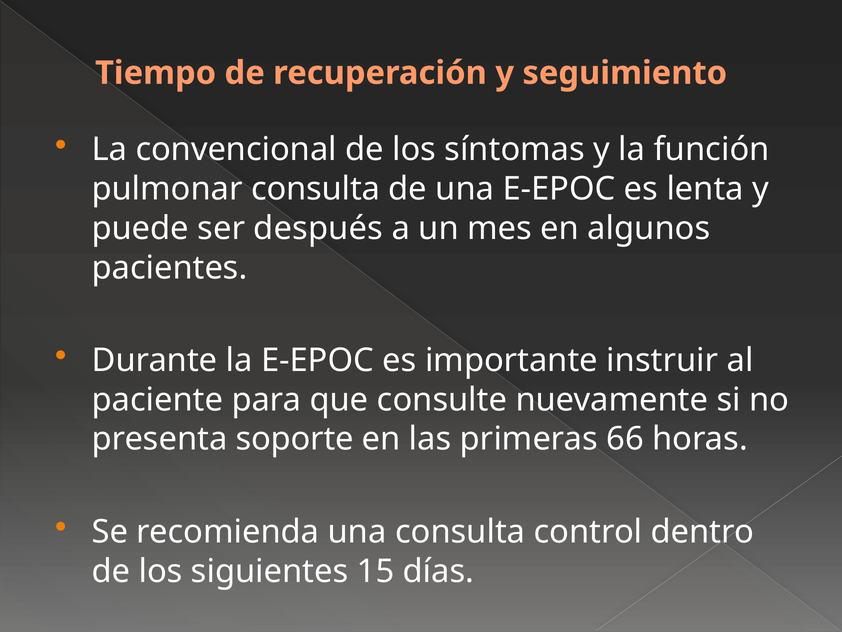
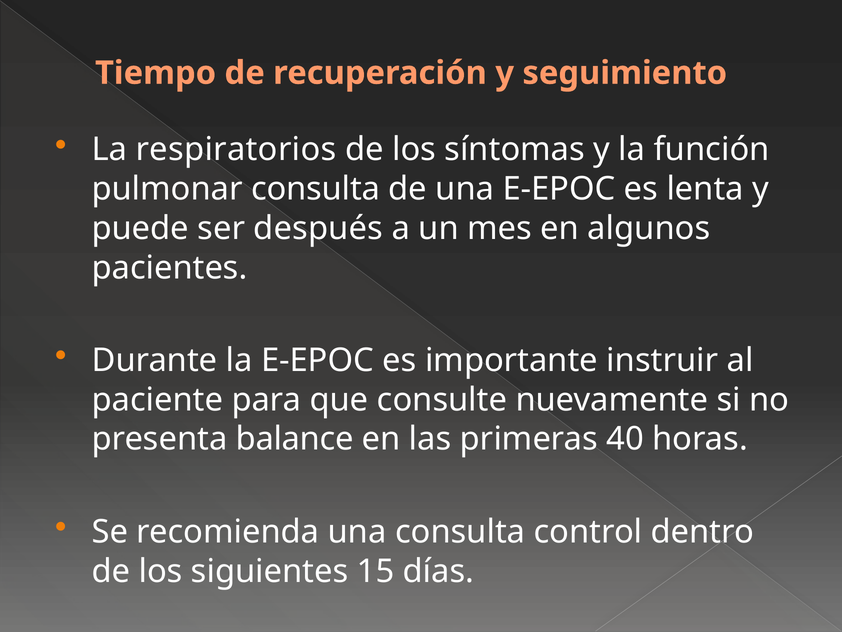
convencional: convencional -> respiratorios (236, 150)
soporte: soporte -> balance (295, 439)
66: 66 -> 40 (625, 439)
